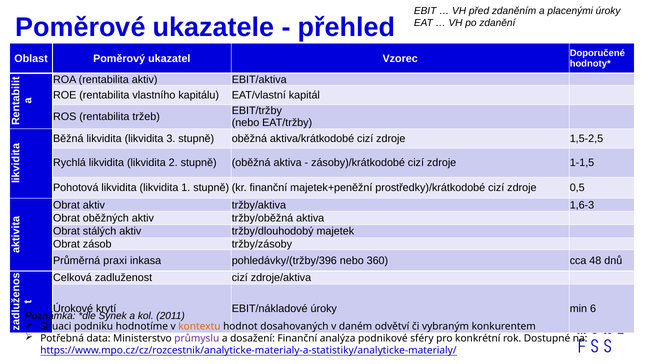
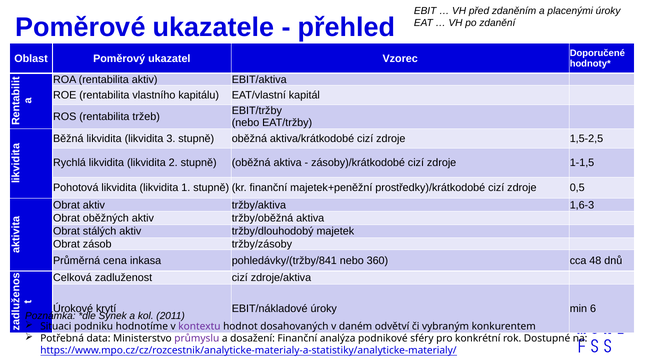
praxi: praxi -> cena (115, 261)
pohledávky/(tržby/396: pohledávky/(tržby/396 -> pohledávky/(tržby/841 (284, 261)
kontextu colour: orange -> purple (199, 326)
